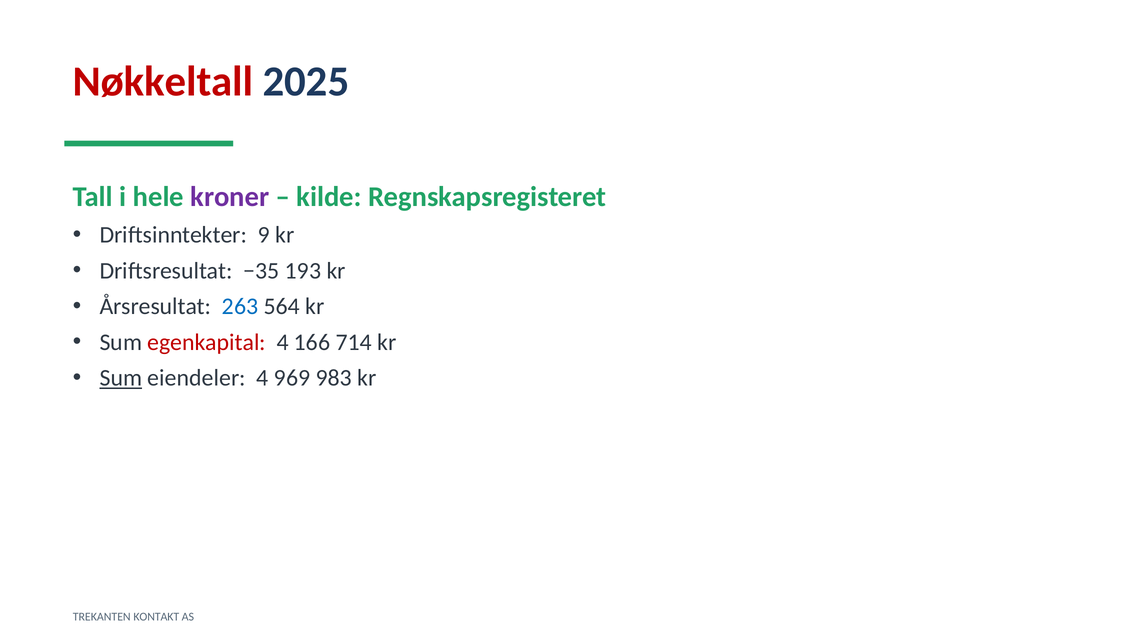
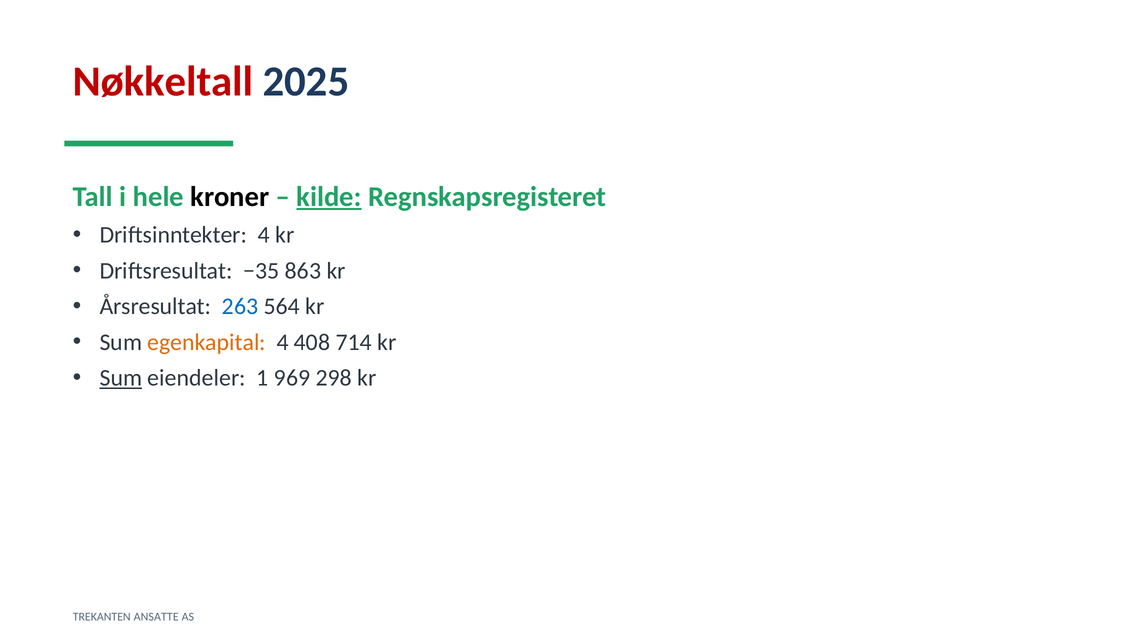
kroner colour: purple -> black (230, 197)
kilde underline: none -> present (329, 197)
Driftsinntekter 9: 9 -> 4 (264, 235)
193: 193 -> 863 (303, 271)
egenkapital colour: red -> orange (207, 343)
166: 166 -> 408 (312, 343)
eiendeler 4: 4 -> 1 (263, 378)
983: 983 -> 298 (334, 378)
KONTAKT: KONTAKT -> ANSATTE (156, 617)
